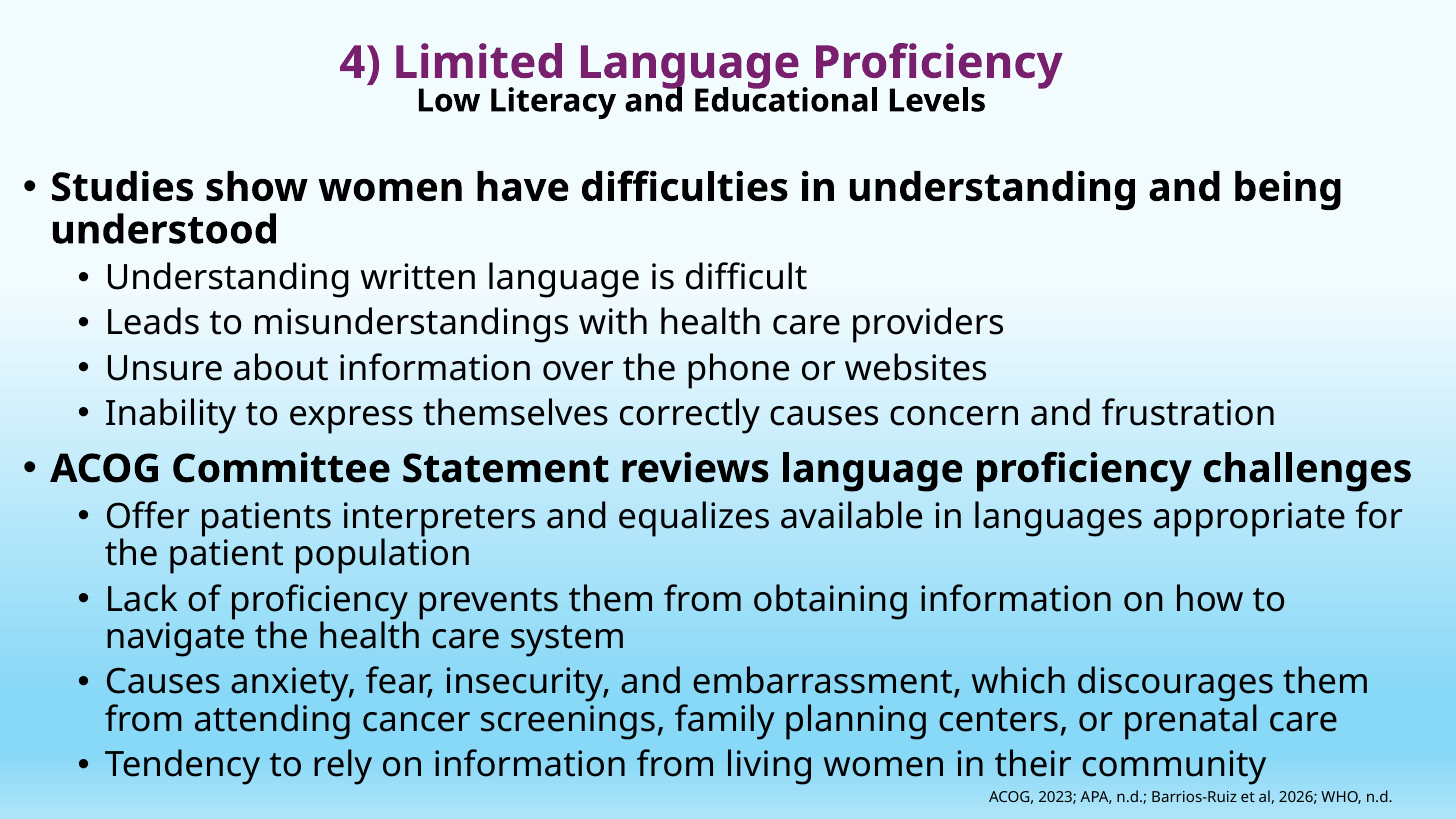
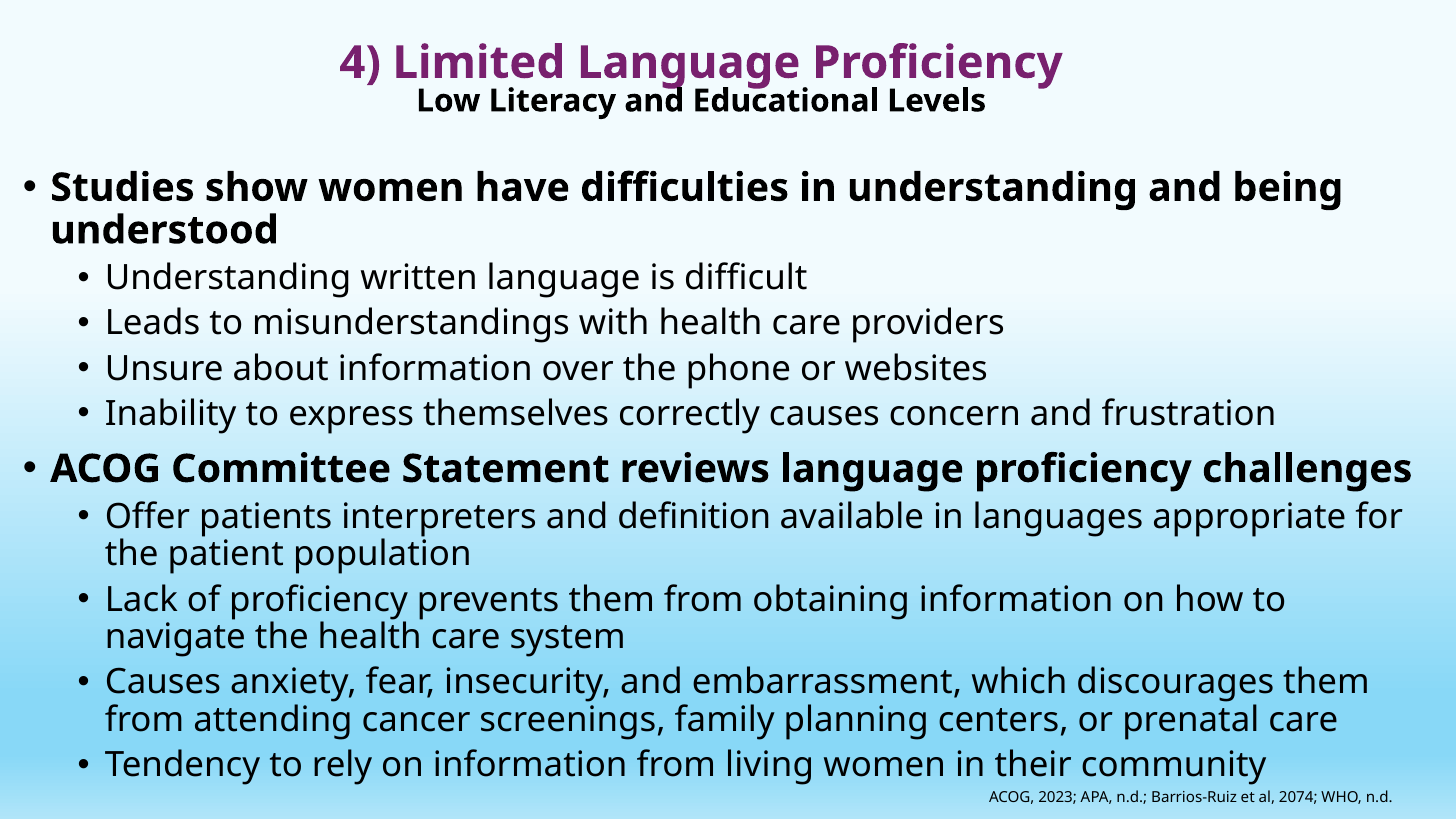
equalizes: equalizes -> definition (694, 517)
2026: 2026 -> 2074 (1298, 797)
